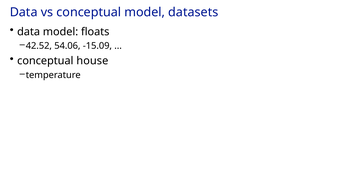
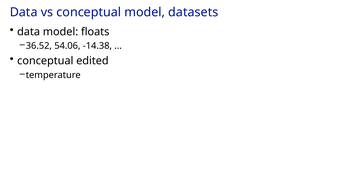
42.52: 42.52 -> 36.52 (39, 46)
-15.09: -15.09 -> -14.38 (97, 46)
house: house -> edited (92, 61)
